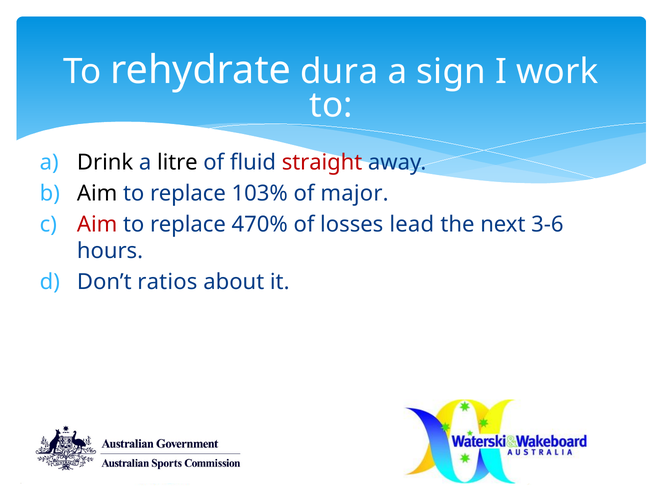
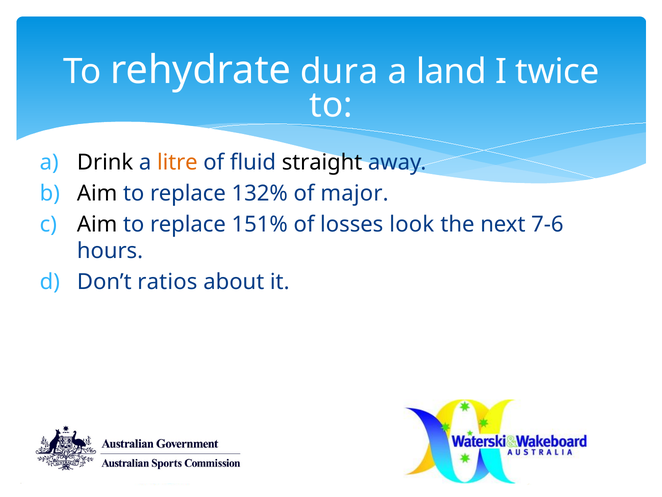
sign: sign -> land (451, 72)
work: work -> twice (558, 72)
litre colour: black -> orange (177, 162)
straight colour: red -> black (322, 162)
103%: 103% -> 132% (260, 193)
Aim colour: red -> black (97, 224)
470%: 470% -> 151% (260, 224)
lead: lead -> look (412, 224)
3-6: 3-6 -> 7-6 (547, 224)
